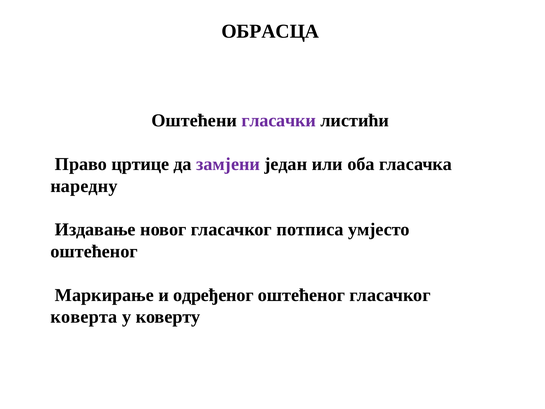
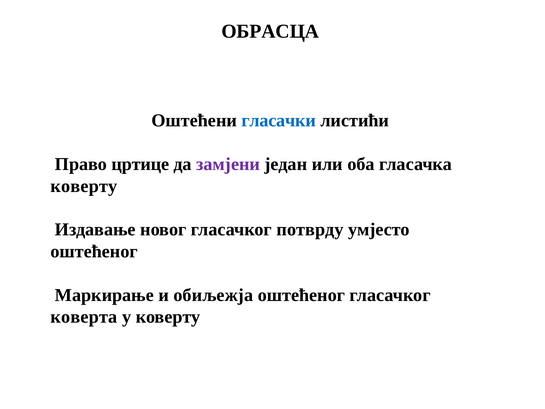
гласачки colour: purple -> blue (279, 120)
наредну: наредну -> коверту (84, 186)
потписа: потписа -> пoтврду (310, 229)
одређеног: одређеног -> обиљежја (213, 295)
